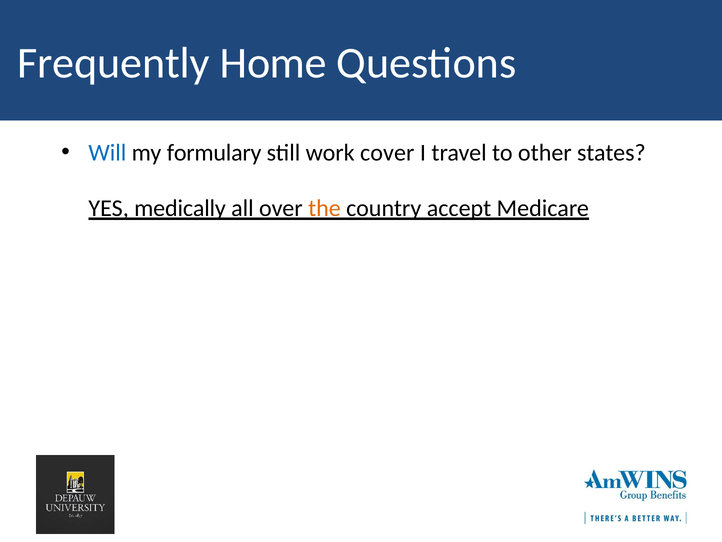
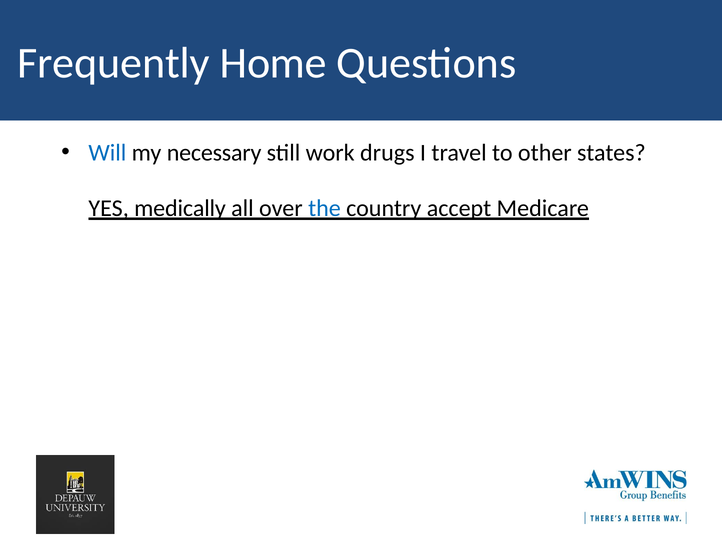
formulary: formulary -> necessary (214, 153)
cover: cover -> drugs (387, 153)
the colour: orange -> blue (324, 208)
